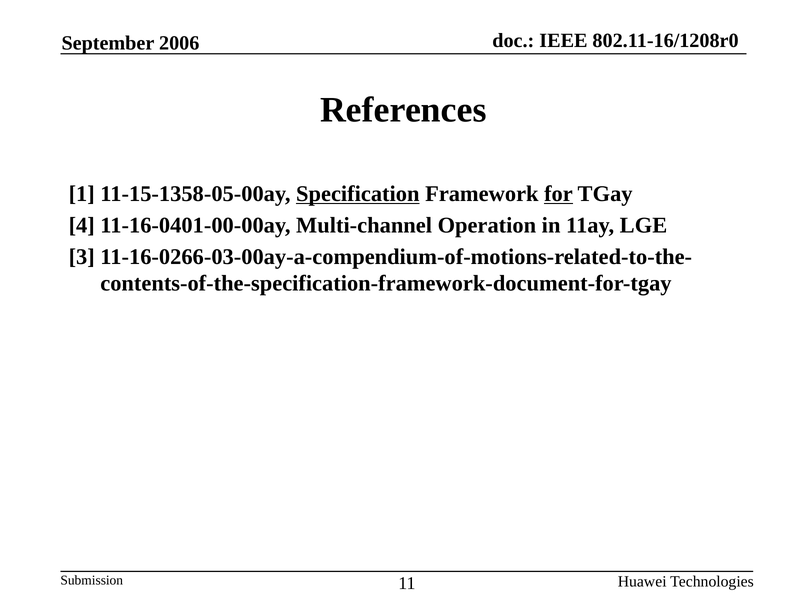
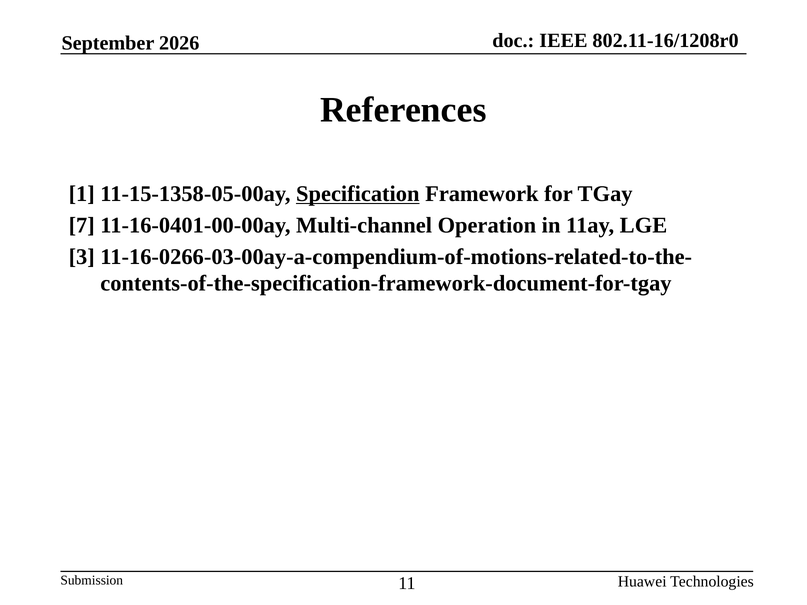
2006: 2006 -> 2026 (179, 43)
for underline: present -> none (558, 194)
4: 4 -> 7 (82, 225)
